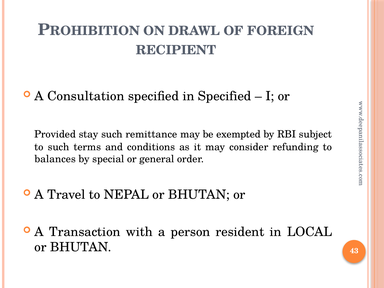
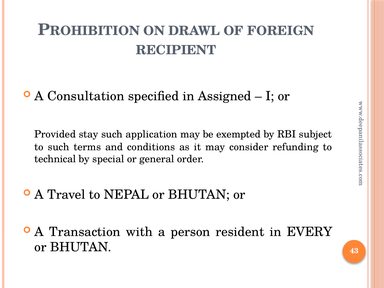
in Specified: Specified -> Assigned (225, 96)
remittance: remittance -> application (151, 134)
balances: balances -> technical (55, 159)
LOCAL: LOCAL -> EVERY (310, 232)
